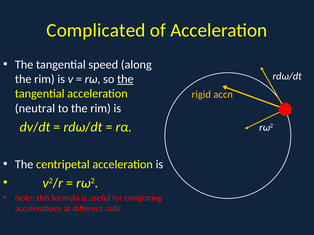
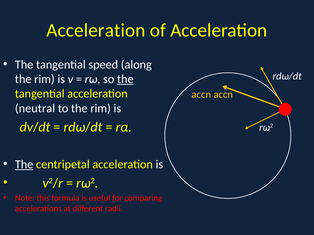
Complicated: Complicated -> Acceleration (96, 30)
rigid: rigid -> accn (201, 95)
The underline: none -> present (24, 165)
